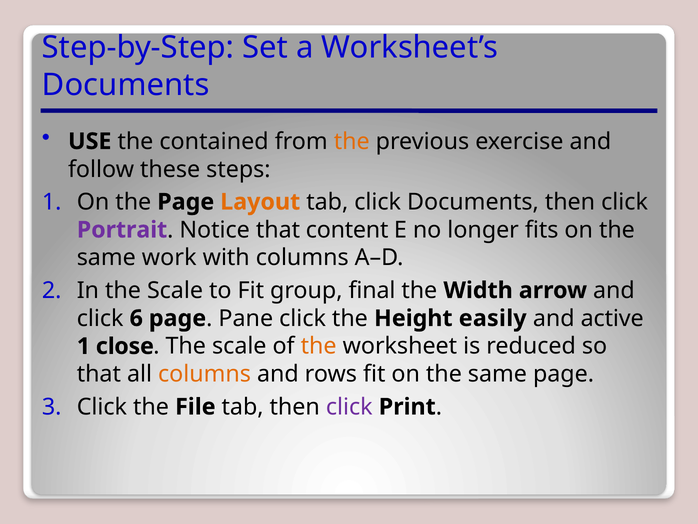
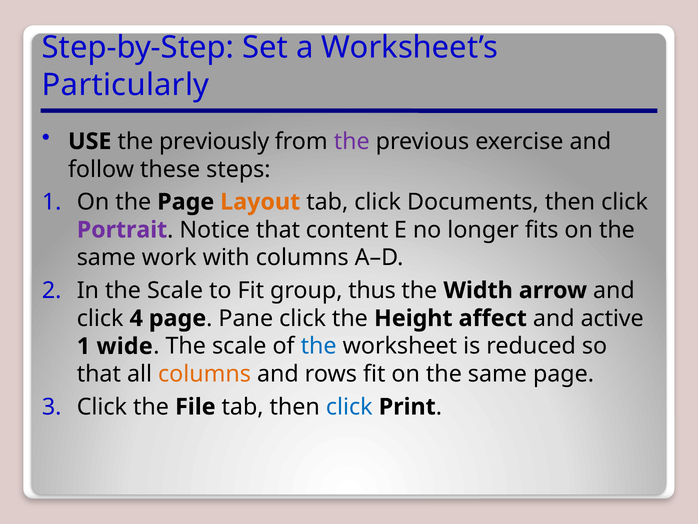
Documents: Documents -> Particularly (126, 85)
contained: contained -> previously (214, 141)
the colour: orange -> purple (352, 141)
final: final -> thus (372, 290)
6: 6 -> 4 (136, 318)
easily: easily -> affect (493, 318)
close: close -> wide (125, 346)
the colour: orange -> blue (319, 346)
click colour: purple -> blue (349, 406)
